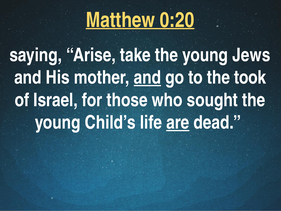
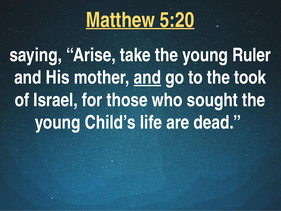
0:20: 0:20 -> 5:20 (177, 20)
Jews: Jews -> Ruler (252, 55)
are underline: present -> none (178, 122)
